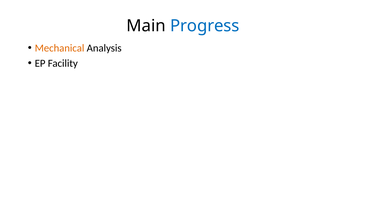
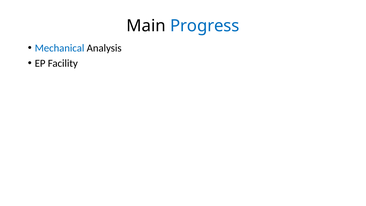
Mechanical colour: orange -> blue (60, 48)
